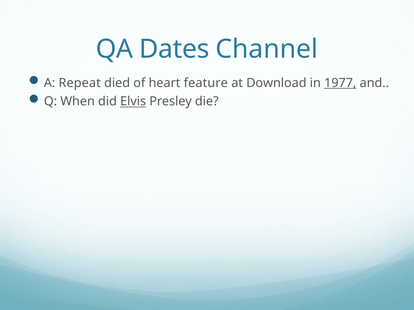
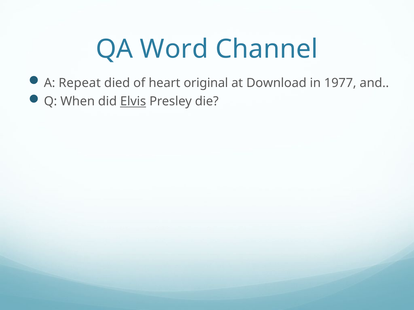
Dates: Dates -> Word (174, 49)
feature: feature -> original (206, 83)
1977 underline: present -> none (340, 83)
